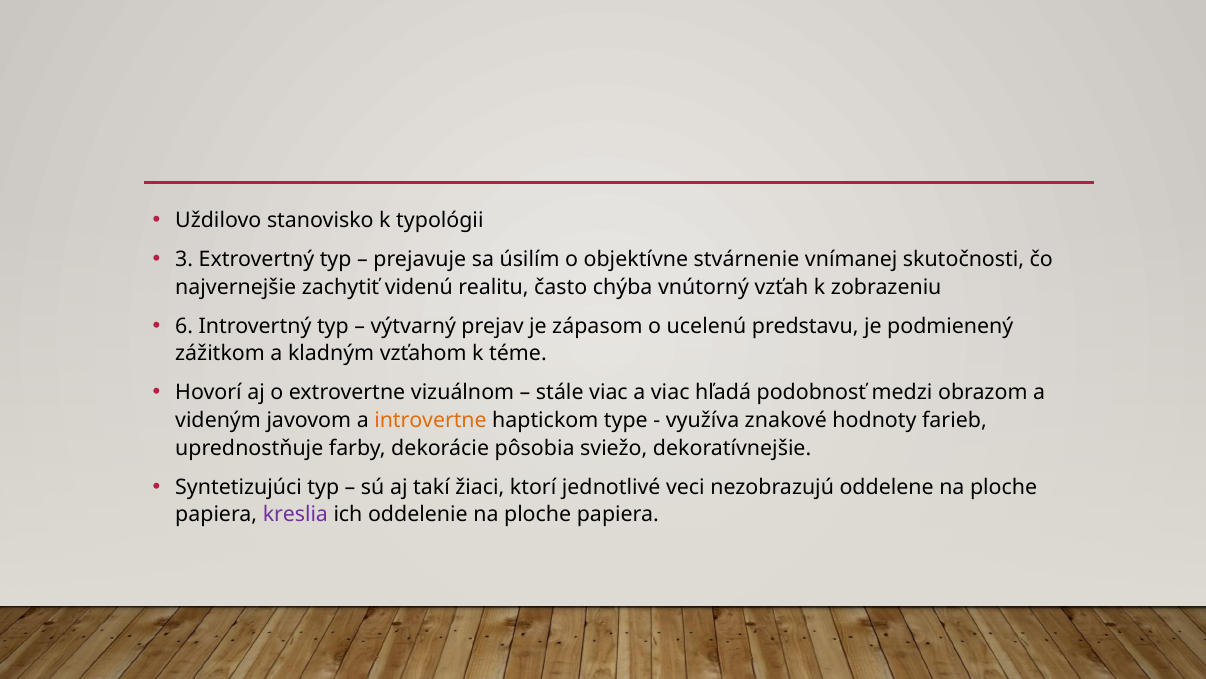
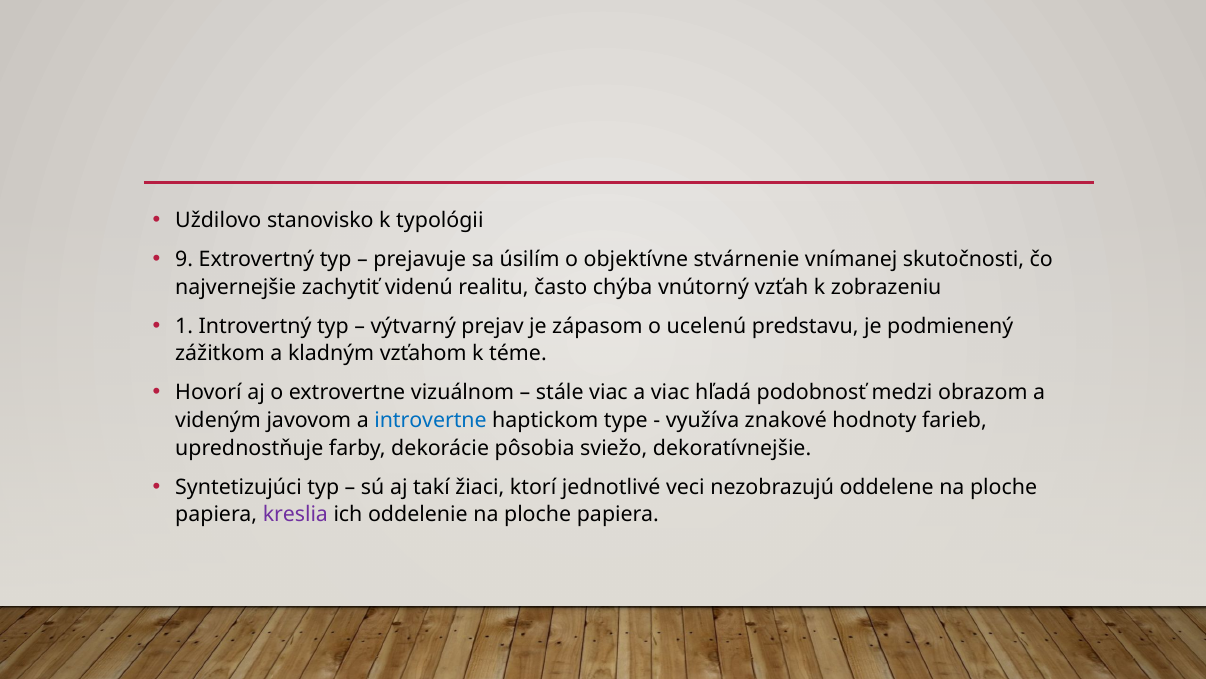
3: 3 -> 9 (184, 259)
6: 6 -> 1 (184, 326)
introvertne colour: orange -> blue (430, 420)
